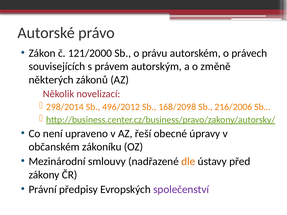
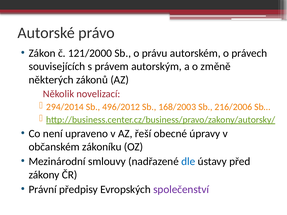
298/2014: 298/2014 -> 294/2014 (65, 107)
168/2098: 168/2098 -> 168/2003 (177, 107)
dle colour: orange -> blue (188, 162)
